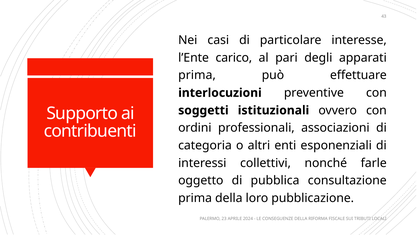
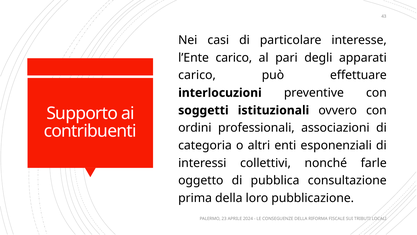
prima: prima -> carico (197, 75)
